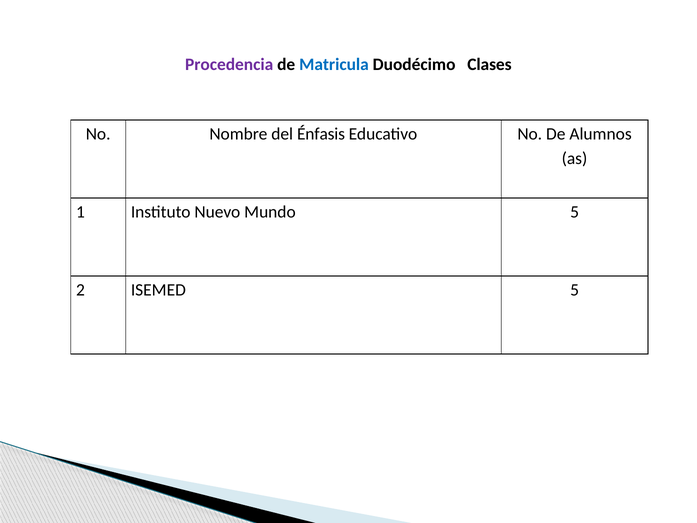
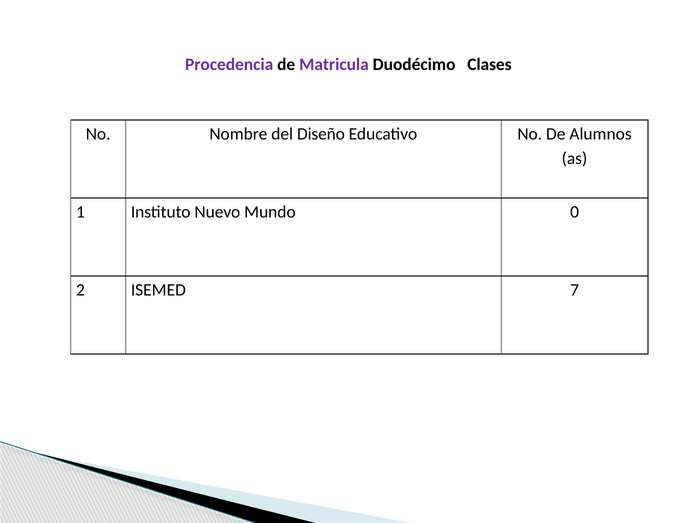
Matricula colour: blue -> purple (334, 64)
Énfasis: Énfasis -> Diseño (321, 134)
Mundo 5: 5 -> 0 (575, 212)
ISEMED 5: 5 -> 7 (575, 290)
